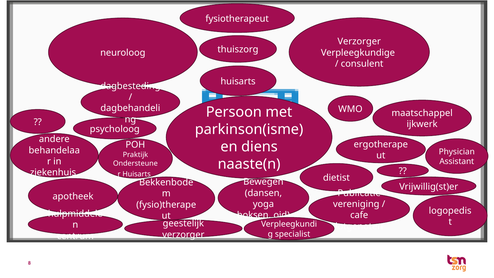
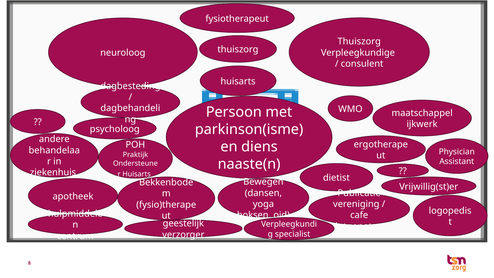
Verzorger: Verzorger -> Thuiszorg (359, 41)
